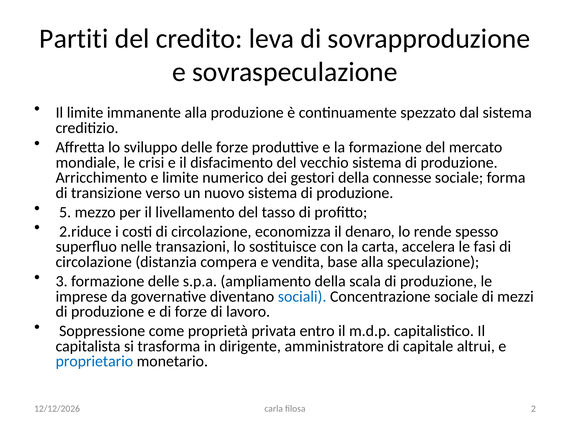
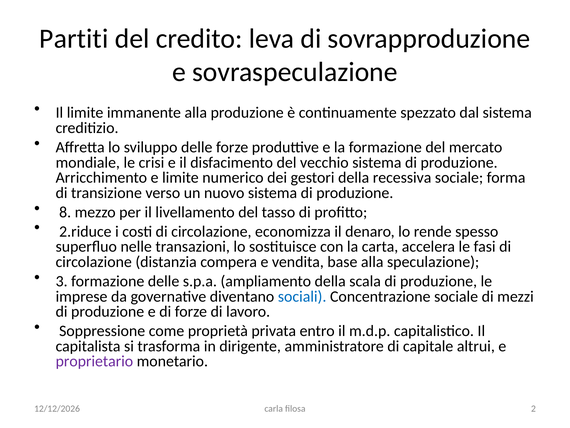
connesse: connesse -> recessiva (402, 177)
5: 5 -> 8 (65, 212)
proprietario colour: blue -> purple (94, 361)
